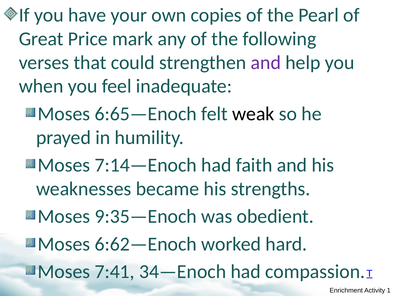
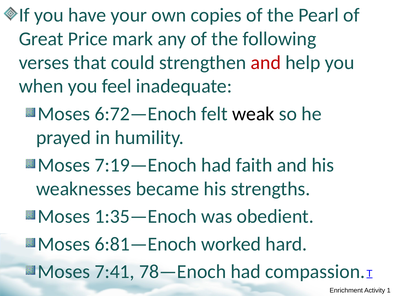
and colour: purple -> red (266, 63)
6:65—Enoch: 6:65—Enoch -> 6:72—Enoch (146, 114)
7:14—Enoch: 7:14—Enoch -> 7:19—Enoch (146, 165)
9:35—Enoch: 9:35—Enoch -> 1:35—Enoch (146, 217)
6:62—Enoch: 6:62—Enoch -> 6:81—Enoch (146, 244)
34—Enoch: 34—Enoch -> 78—Enoch (183, 272)
